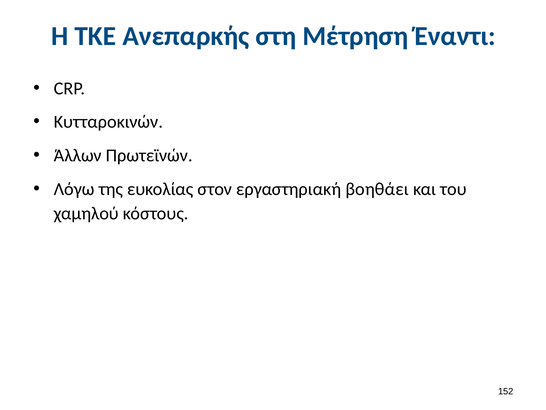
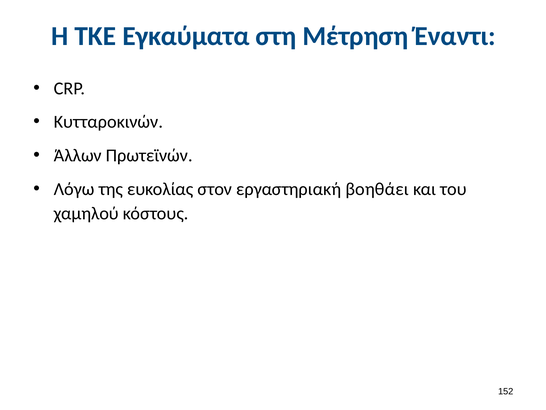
Ανεπαρκής: Ανεπαρκής -> Εγκαύματα (186, 36)
